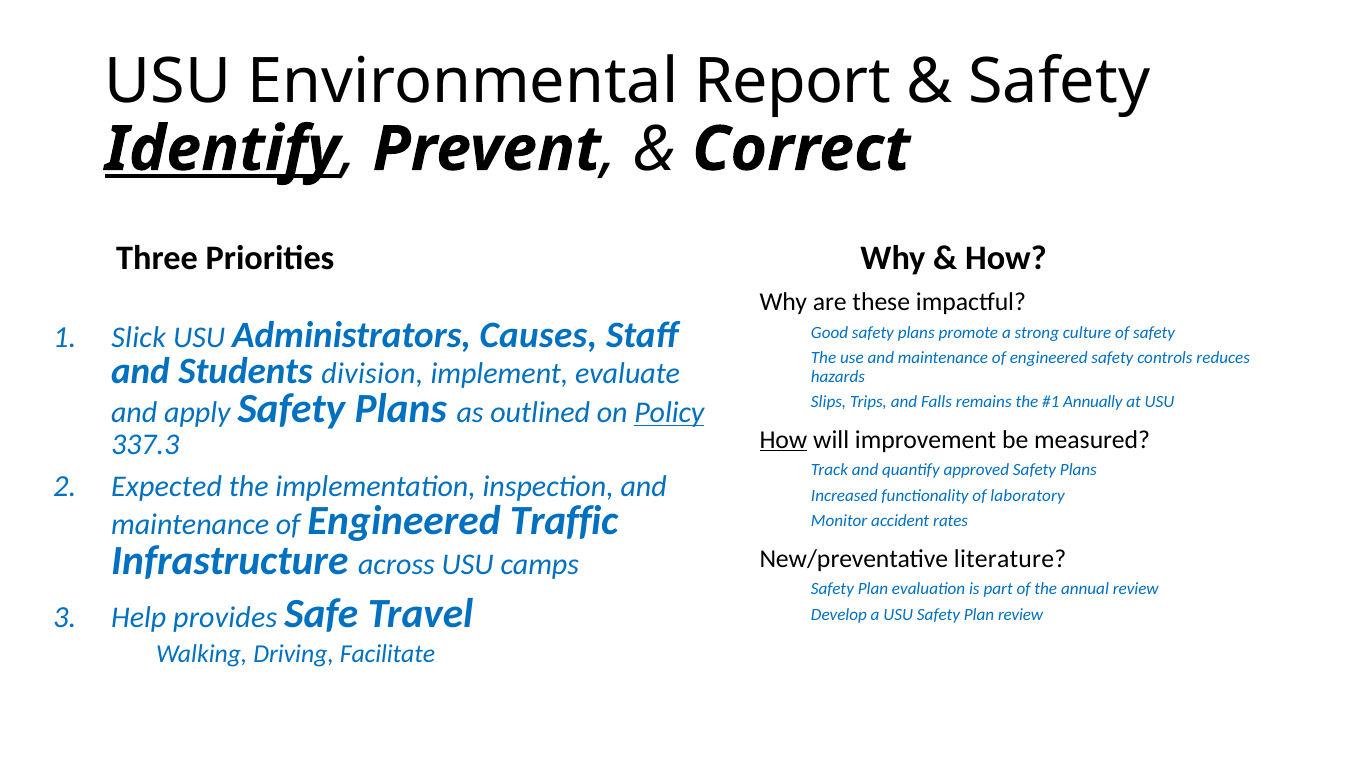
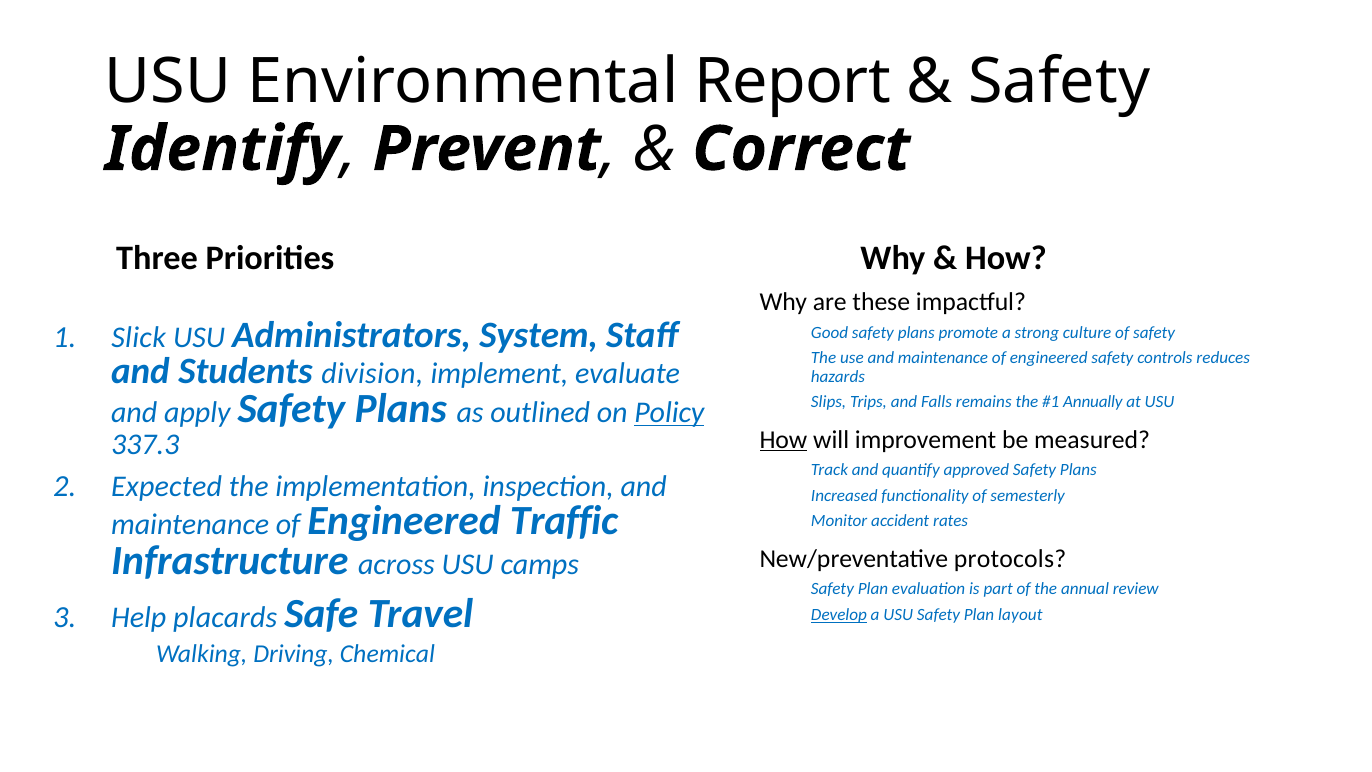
Identify underline: present -> none (222, 149)
Causes: Causes -> System (539, 335)
laboratory: laboratory -> semesterly (1028, 495)
literature: literature -> protocols (1010, 558)
provides: provides -> placards (225, 617)
Develop underline: none -> present (839, 614)
Plan review: review -> layout (1020, 614)
Facilitate: Facilitate -> Chemical (387, 653)
